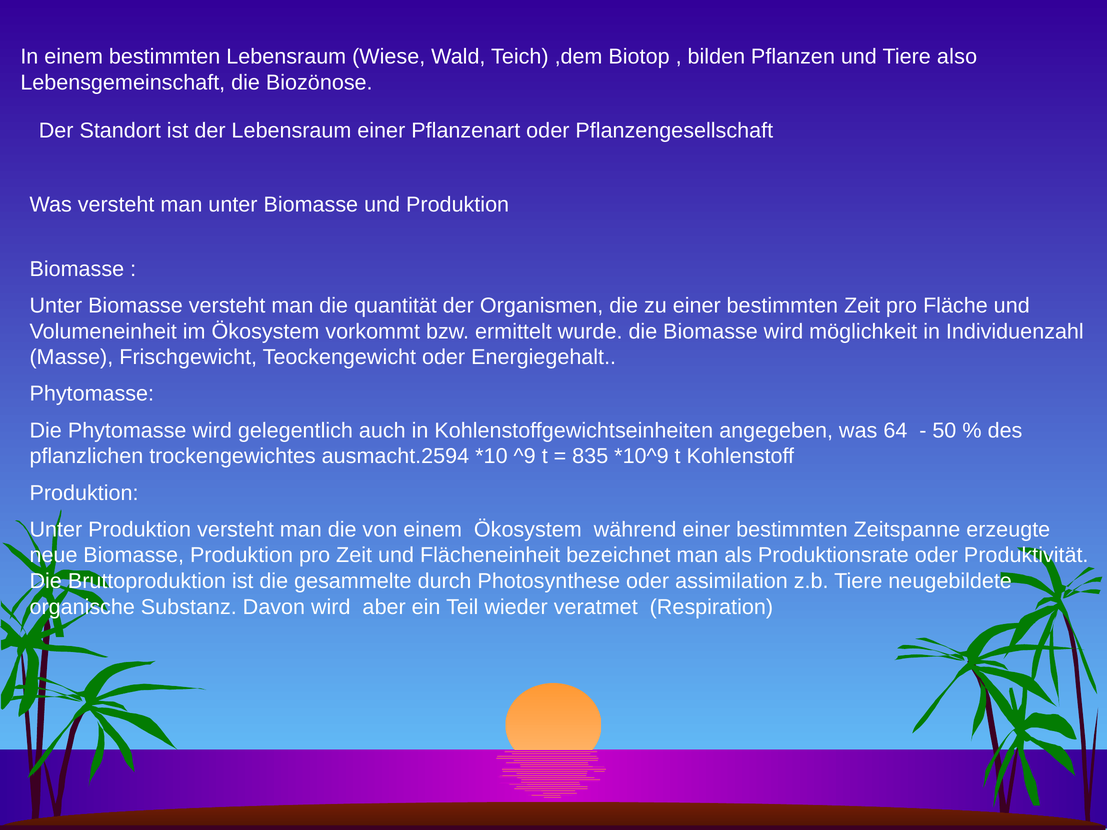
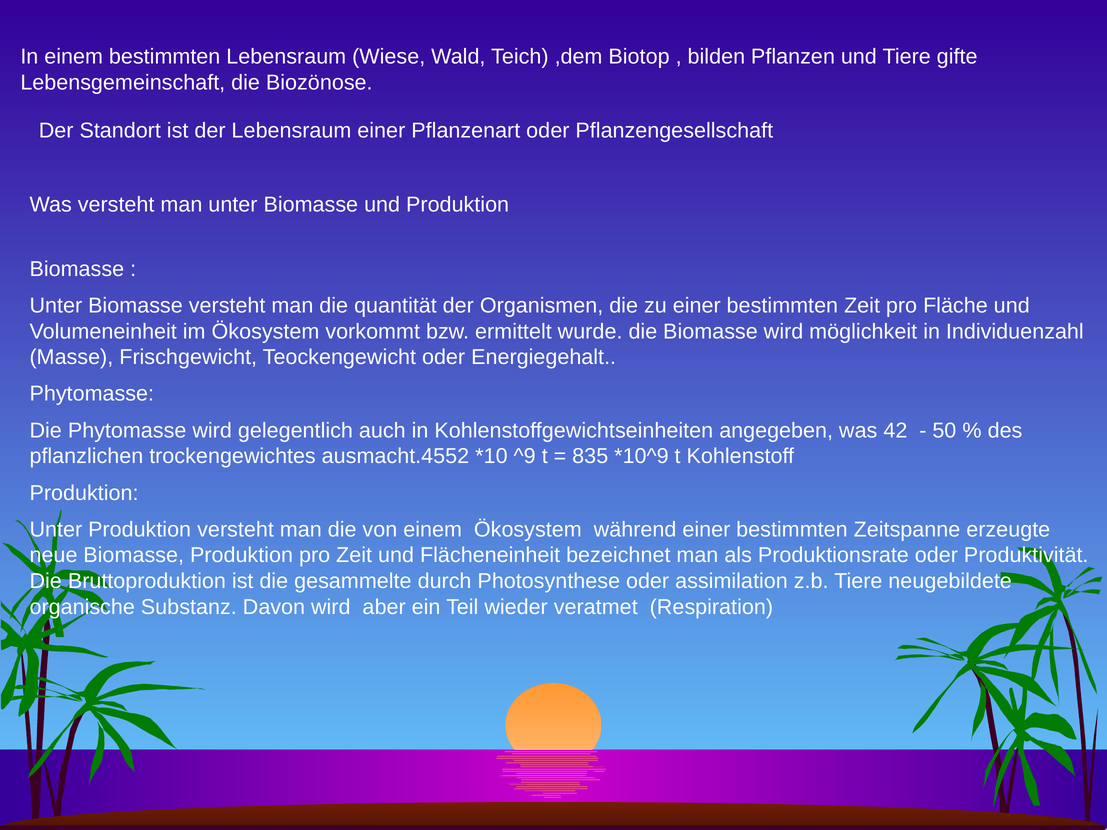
also: also -> gifte (957, 57)
64: 64 -> 42 (895, 431)
ausmacht.2594: ausmacht.2594 -> ausmacht.4552 (395, 456)
